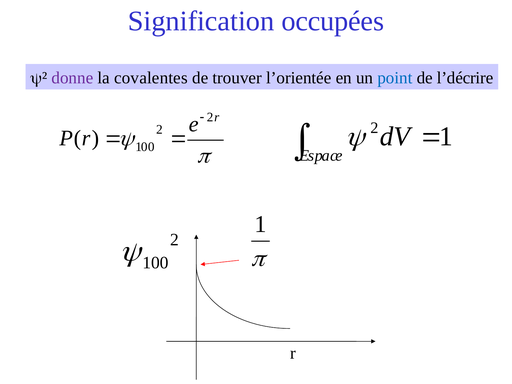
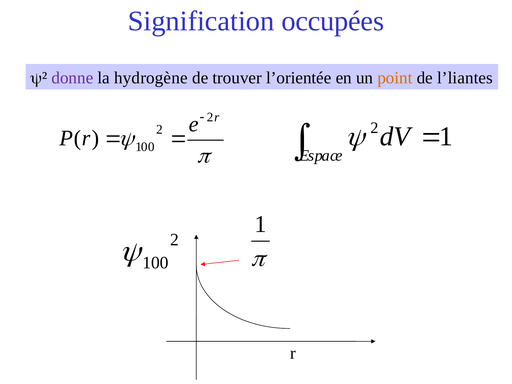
covalentes: covalentes -> hydrogène (151, 78)
point colour: blue -> orange (395, 78)
l’décrire: l’décrire -> l’liantes (465, 78)
